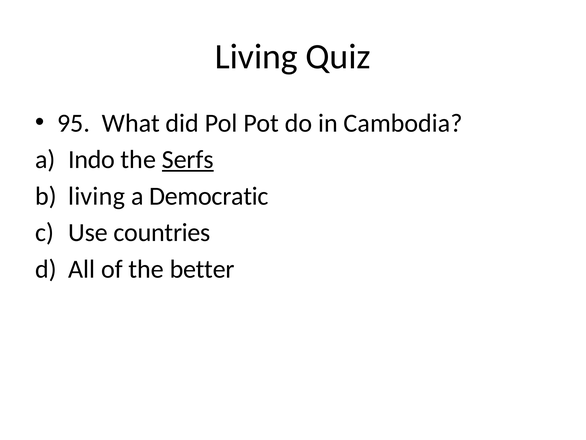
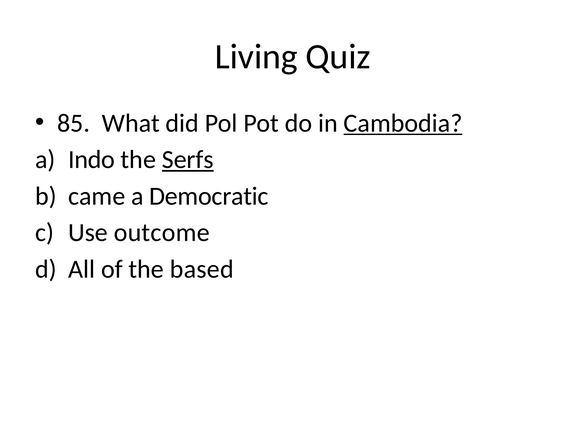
95: 95 -> 85 (74, 123)
Cambodia underline: none -> present (403, 123)
living: living -> came (97, 196)
countries: countries -> outcome (162, 232)
better: better -> based (202, 269)
